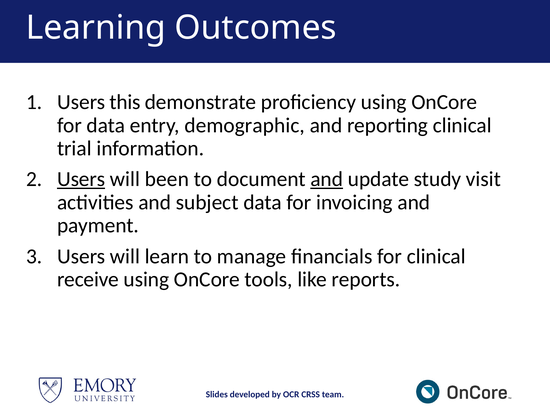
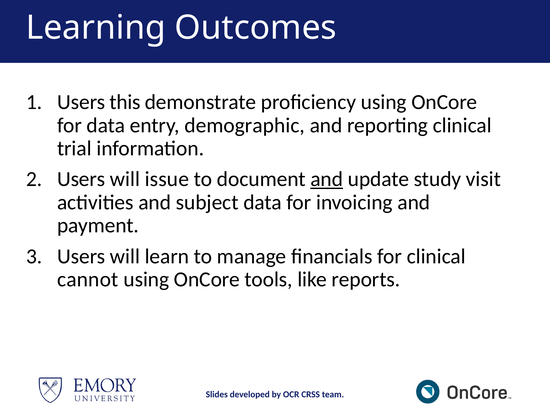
Users underline: present -> none (81, 179)
been: been -> issue (167, 179)
receive: receive -> cannot (88, 279)
